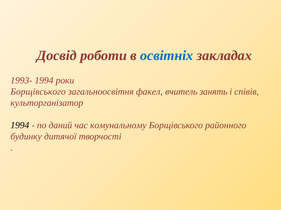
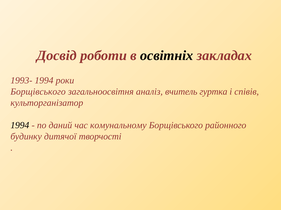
освітніх colour: blue -> black (167, 56)
факел: факел -> аналіз (149, 92)
занять: занять -> гуртка (213, 92)
